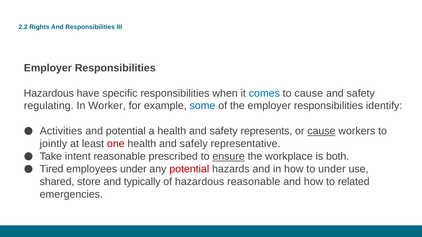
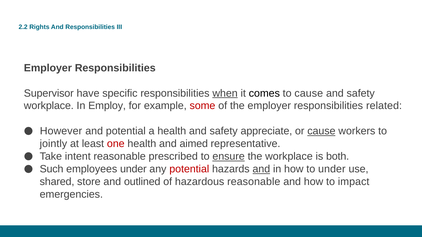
Hazardous: Hazardous -> Supervisor (49, 93)
when underline: none -> present (225, 93)
comes colour: blue -> black (264, 93)
regulating: regulating -> workplace (49, 106)
Worker: Worker -> Employ (107, 106)
some colour: blue -> red (202, 106)
identify: identify -> related (384, 106)
Activities: Activities -> However (61, 131)
represents: represents -> appreciate (266, 131)
safely: safely -> aimed (194, 144)
Tired: Tired -> Such (52, 169)
and underline: none -> present (261, 169)
typically: typically -> outlined (142, 182)
related: related -> impact (354, 182)
